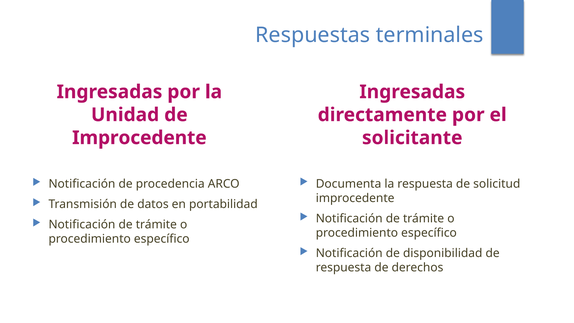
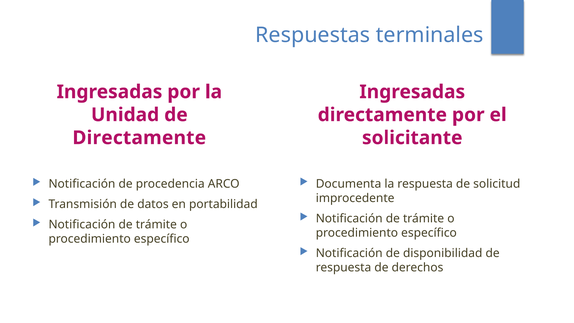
Improcedente: Improcedente -> Directamente (139, 138)
